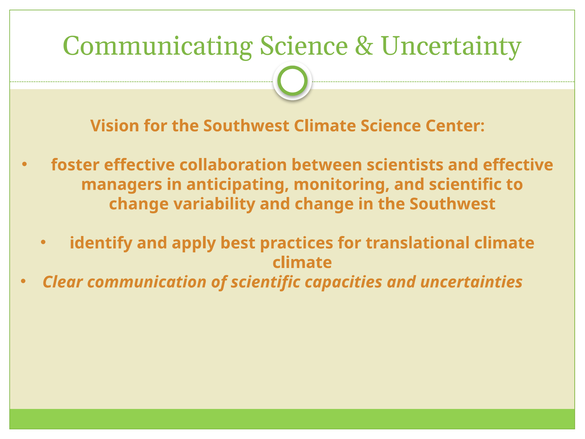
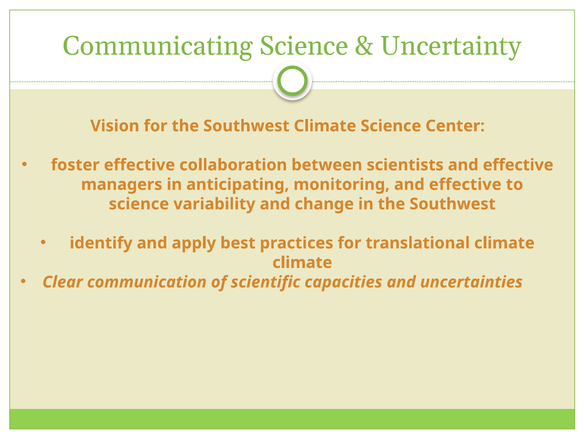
monitoring and scientific: scientific -> effective (465, 184)
change: change -> science (139, 204)
